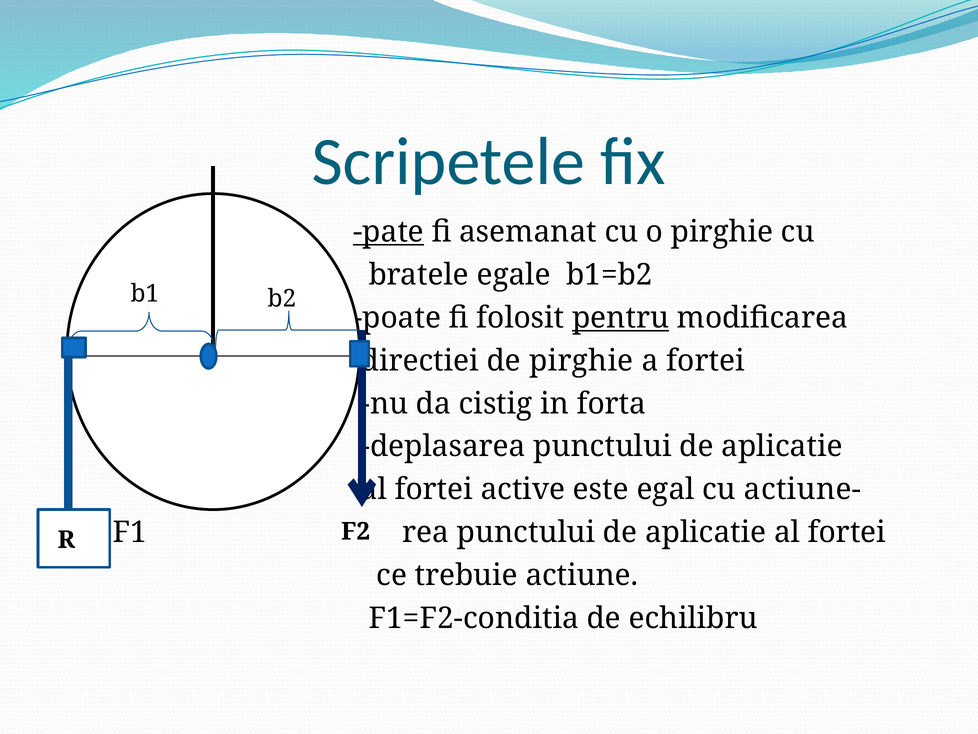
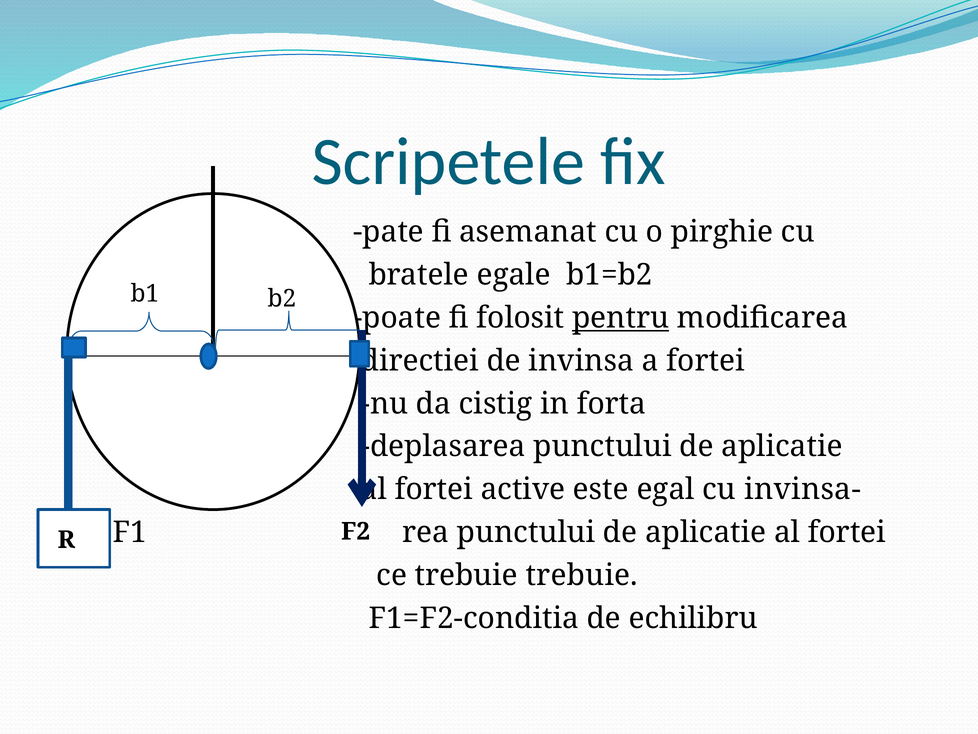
pate underline: present -> none (389, 232)
de pirghie: pirghie -> invinsa (581, 361)
actiune-: actiune- -> invinsa- (803, 489)
trebuie actiune: actiune -> trebuie (582, 575)
